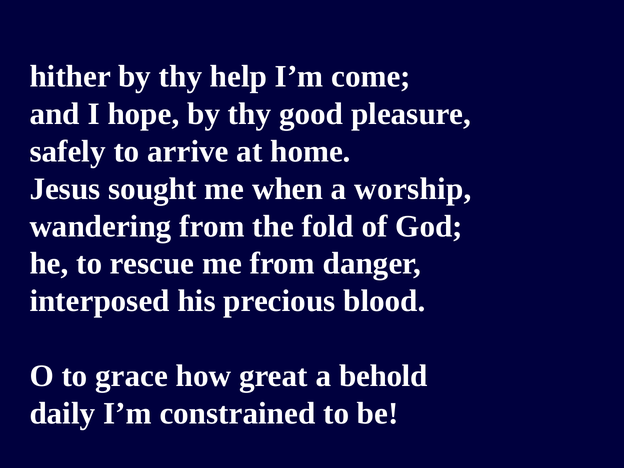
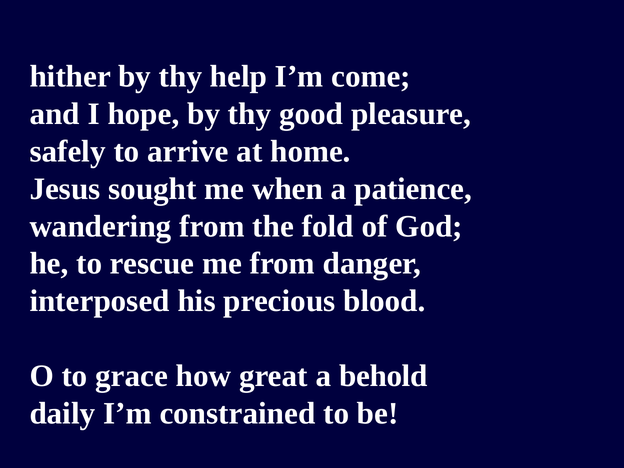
worship: worship -> patience (413, 189)
